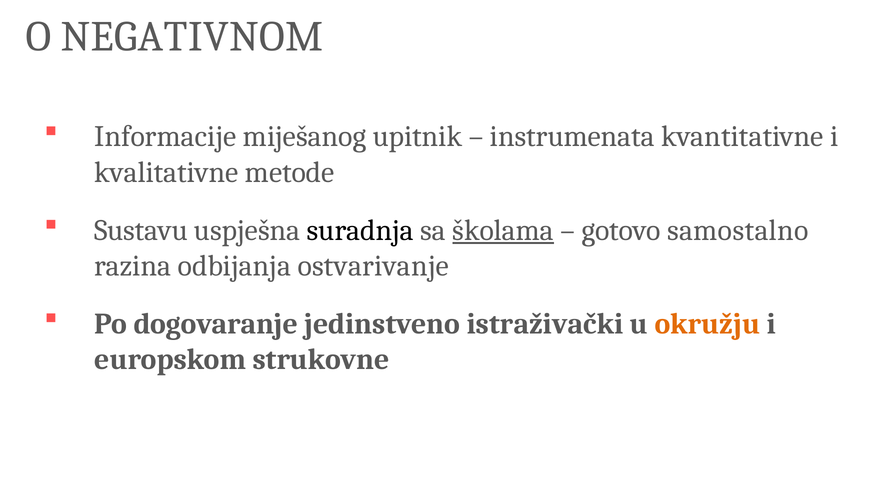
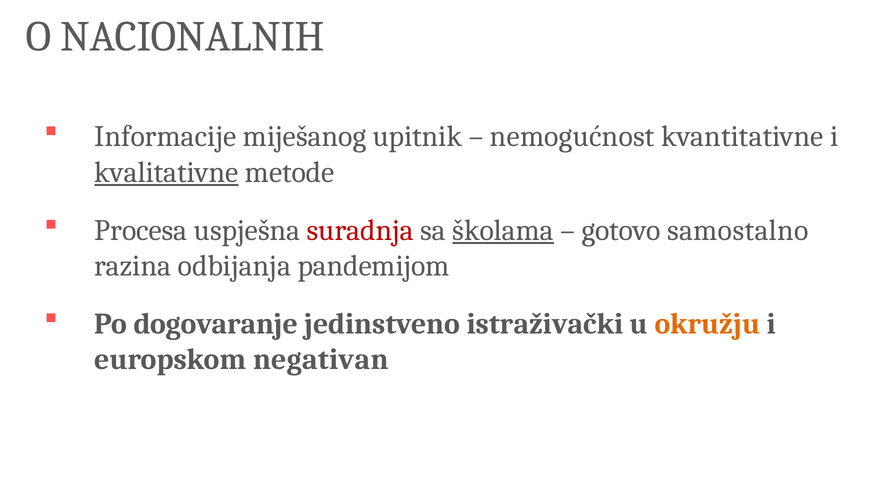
NEGATIVNOM: NEGATIVNOM -> NACIONALNIH (193, 37)
instrumenata: instrumenata -> nemogućnost (572, 137)
kvalitativne underline: none -> present (166, 172)
Sustavu: Sustavu -> Procesa (141, 230)
suradnja colour: black -> red (360, 230)
ostvarivanje: ostvarivanje -> pandemijom (373, 266)
strukovne: strukovne -> negativan (321, 360)
